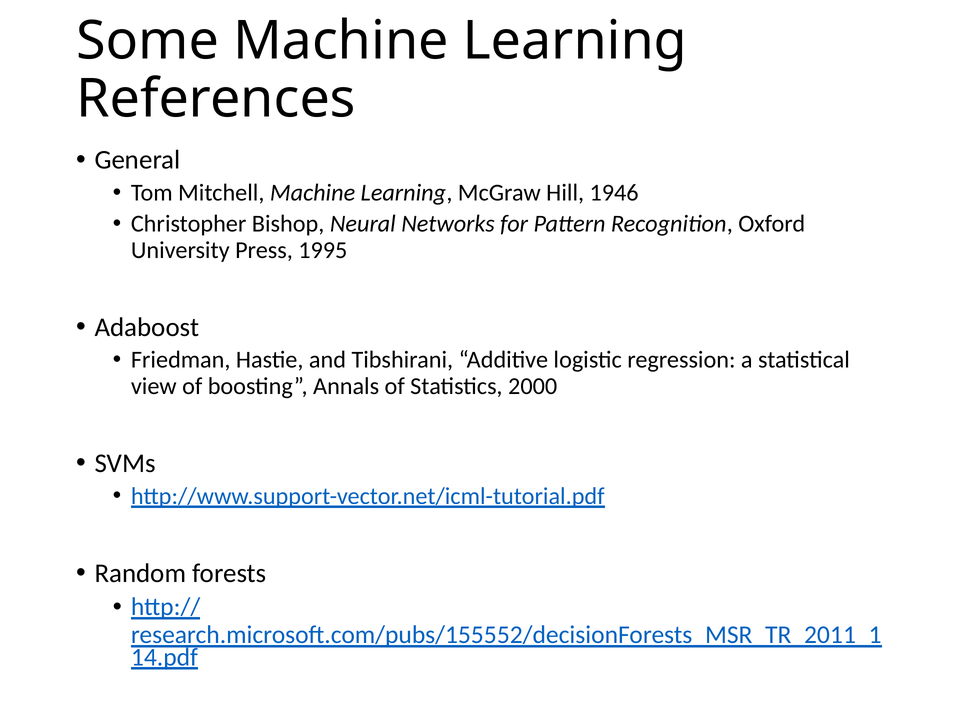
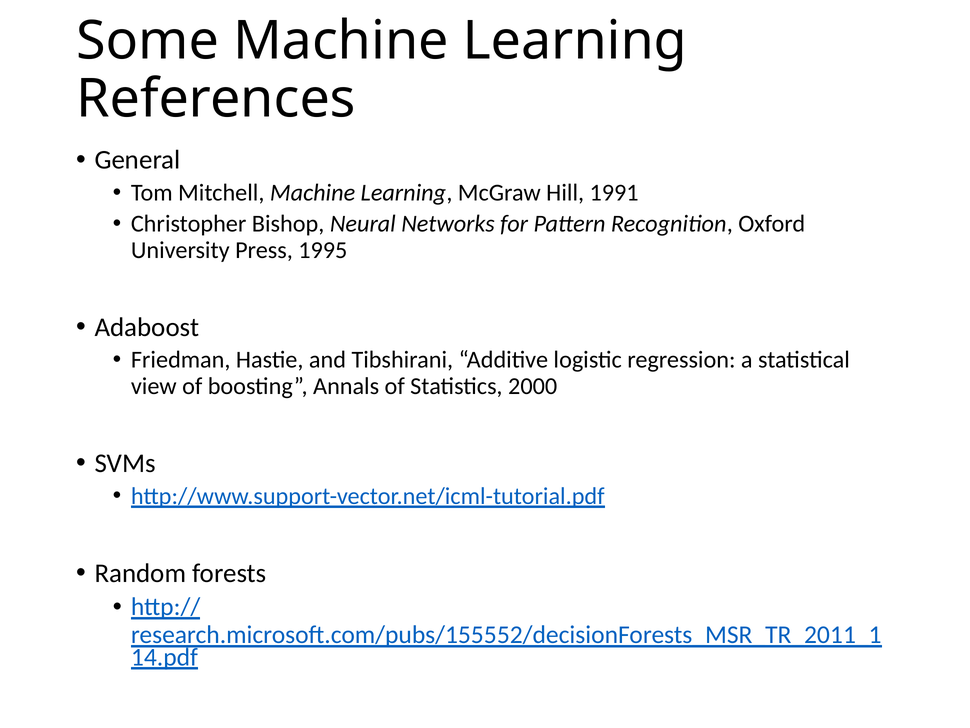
1946: 1946 -> 1991 (614, 193)
